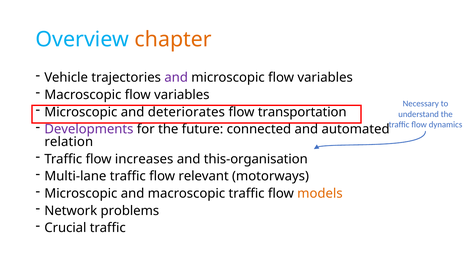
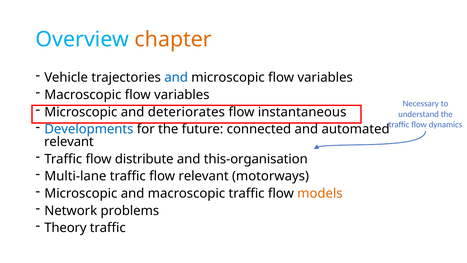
and colour: purple -> blue (176, 78)
transportation: transportation -> instantaneous (302, 112)
Developments colour: purple -> blue (89, 129)
relation: relation -> relevant (69, 142)
increases: increases -> distribute (144, 159)
Crucial: Crucial -> Theory (65, 228)
